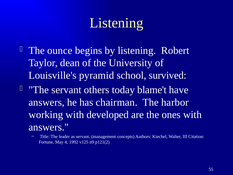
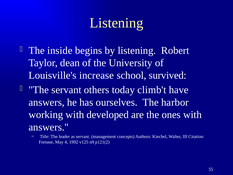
ounce: ounce -> inside (60, 50)
pyramid: pyramid -> increase (97, 75)
blame't: blame't -> climb't (152, 90)
chairman: chairman -> ourselves (117, 102)
